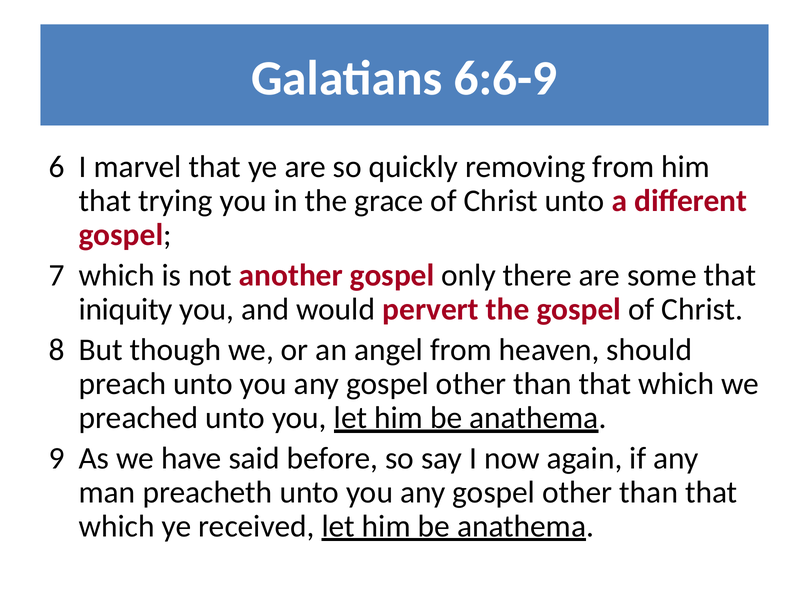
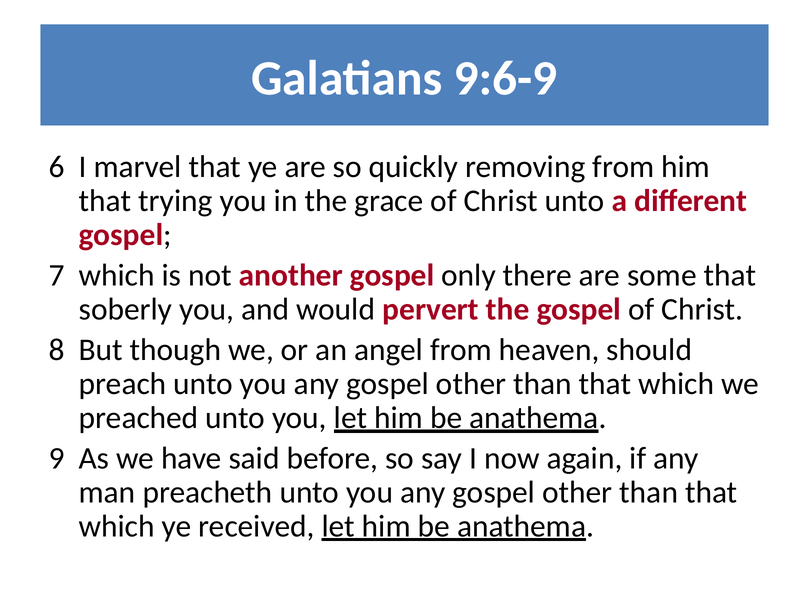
6:6-9: 6:6-9 -> 9:6-9 (506, 78)
iniquity: iniquity -> soberly (126, 309)
